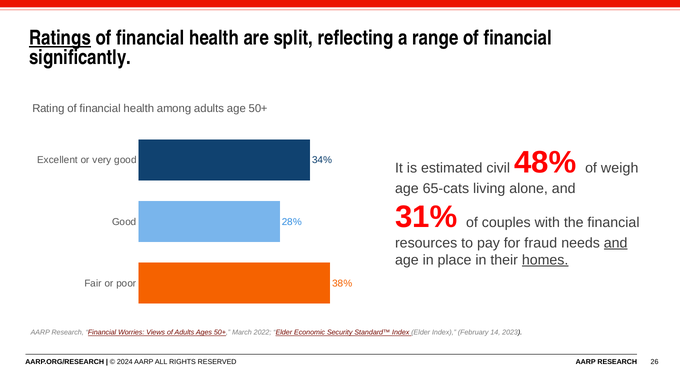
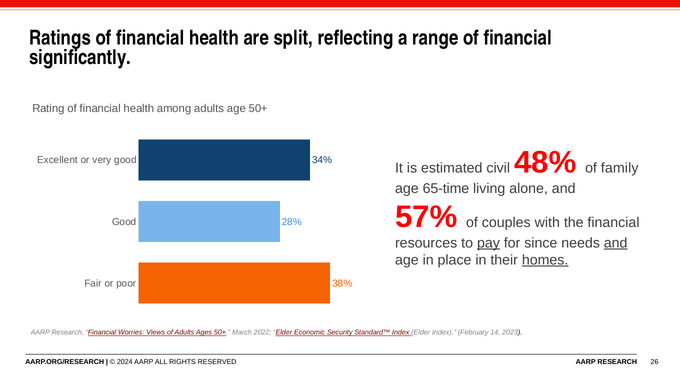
Ratings underline: present -> none (60, 38)
weigh: weigh -> family (620, 169)
65-cats: 65-cats -> 65-time (446, 189)
31%: 31% -> 57% (426, 217)
pay underline: none -> present (488, 243)
fraud: fraud -> since (541, 243)
